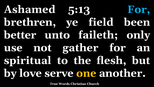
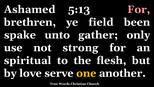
For colour: light blue -> pink (139, 9)
better: better -> spake (20, 35)
faileth: faileth -> gather (98, 35)
gather: gather -> strong (80, 48)
